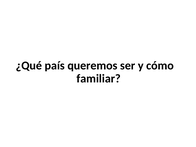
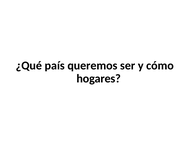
familiar: familiar -> hogares (99, 78)
